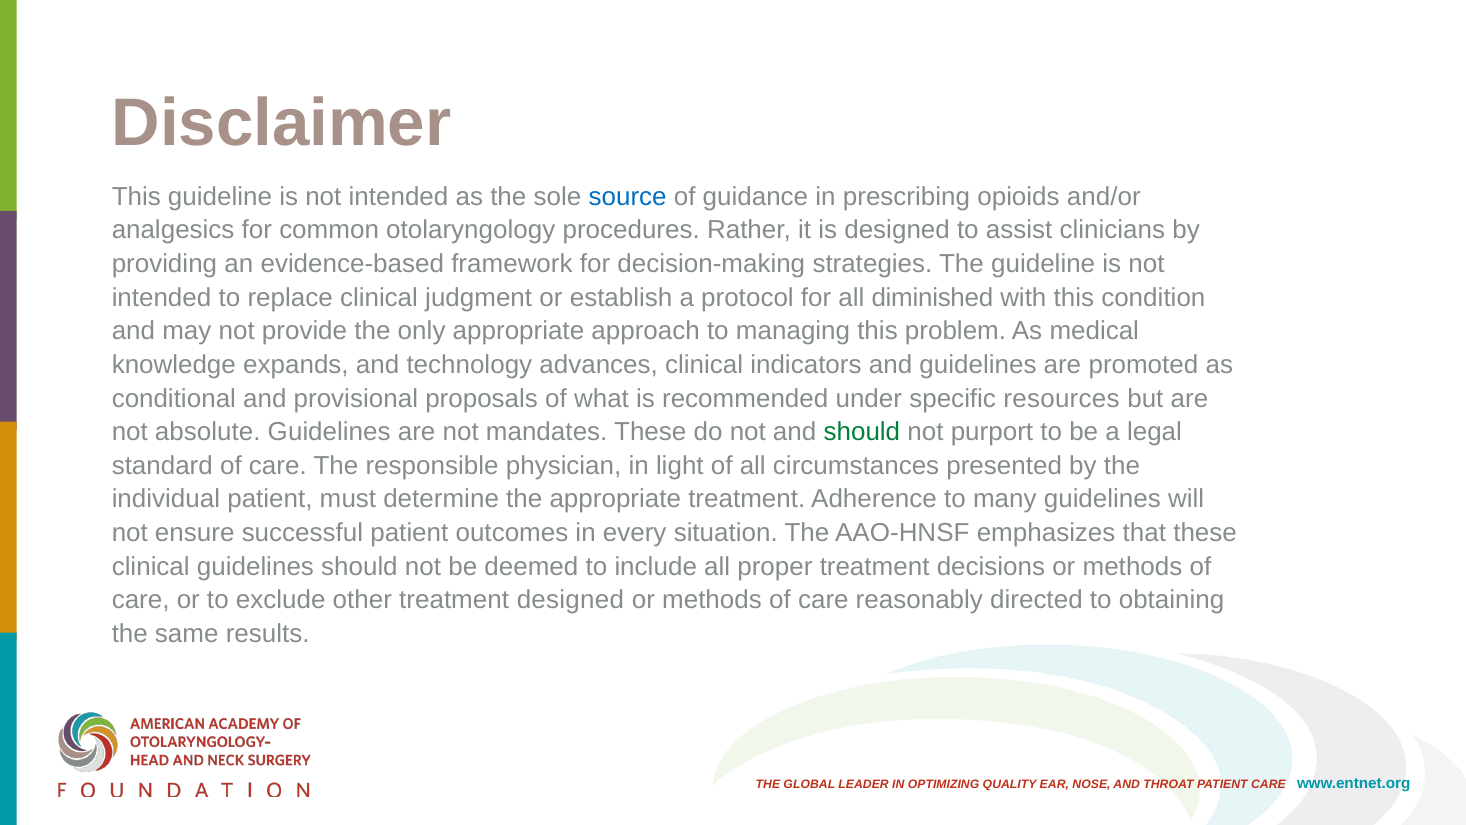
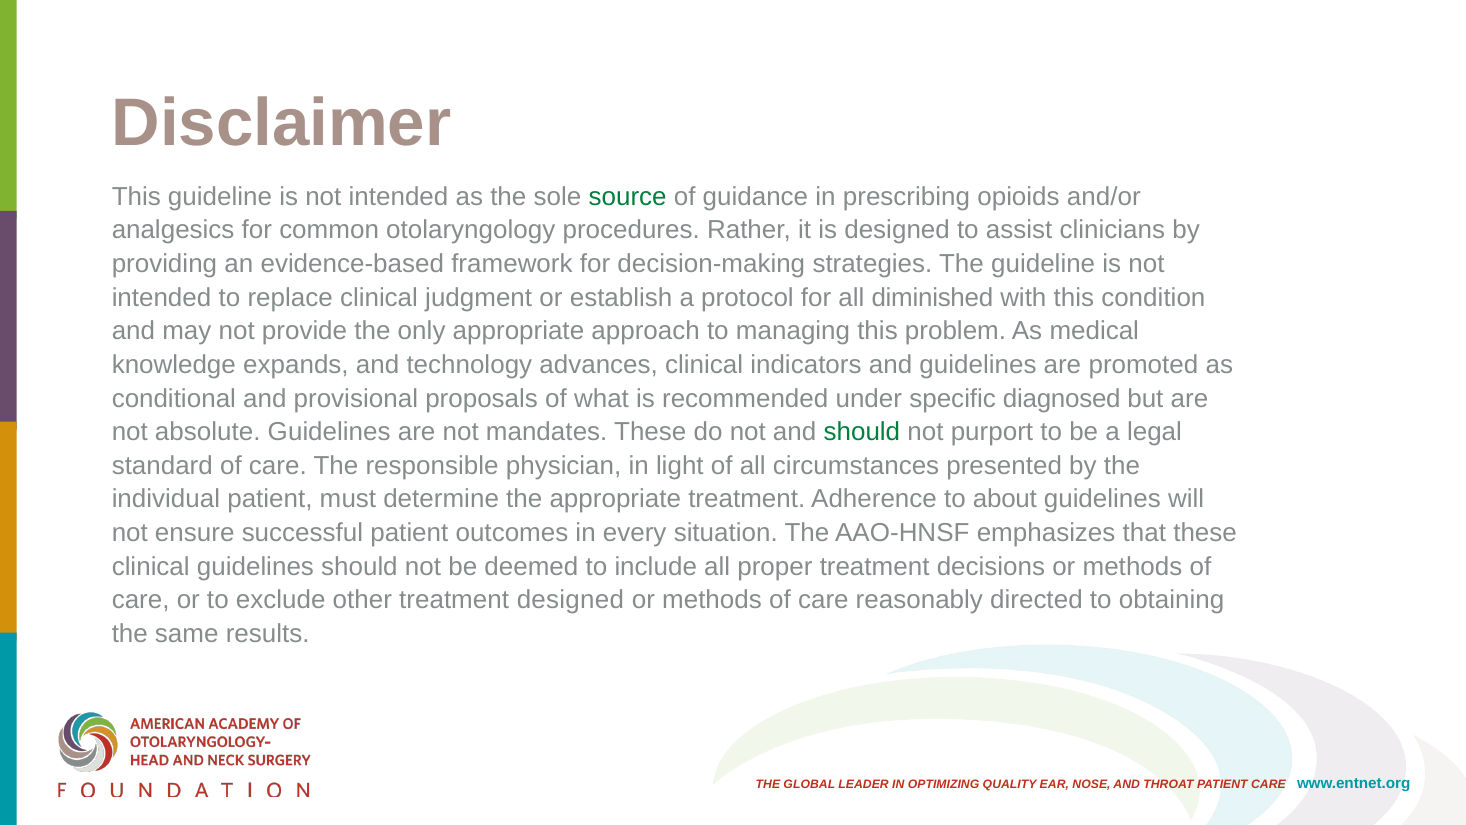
source colour: blue -> green (628, 196)
resources: resources -> diagnosed (1062, 398)
many: many -> about (1005, 499)
